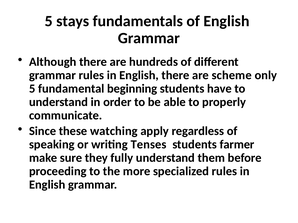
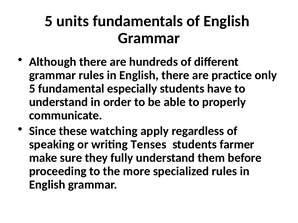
stays: stays -> units (73, 21)
scheme: scheme -> practice (232, 75)
beginning: beginning -> especially (132, 89)
